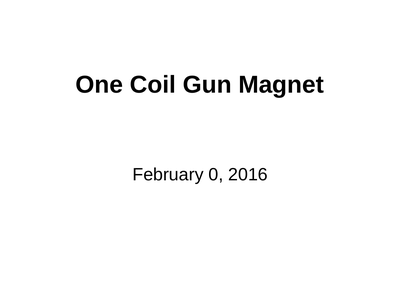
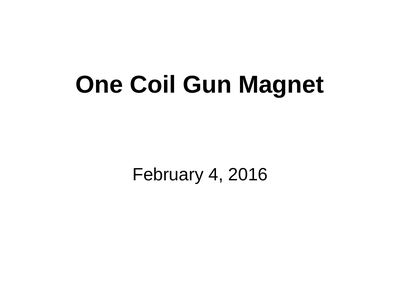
0: 0 -> 4 (216, 175)
